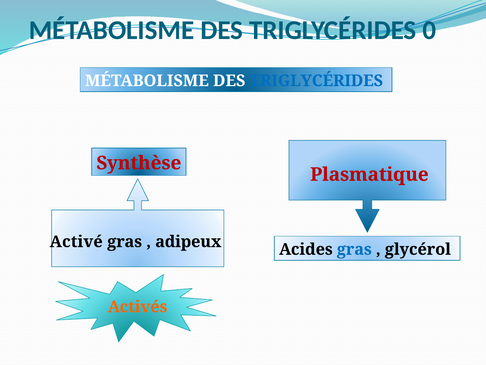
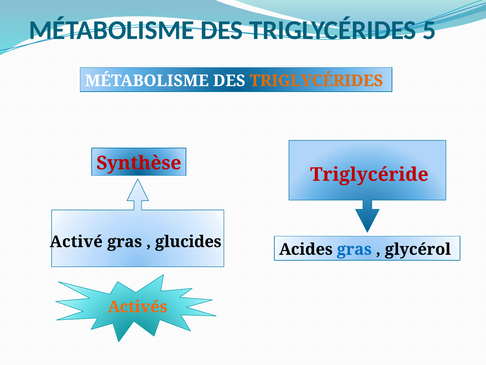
0: 0 -> 5 (429, 30)
TRIGLYCÉRIDES colour: blue -> orange (316, 81)
Plasmatique: Plasmatique -> Triglycéride (369, 174)
adipeux: adipeux -> glucides (188, 241)
